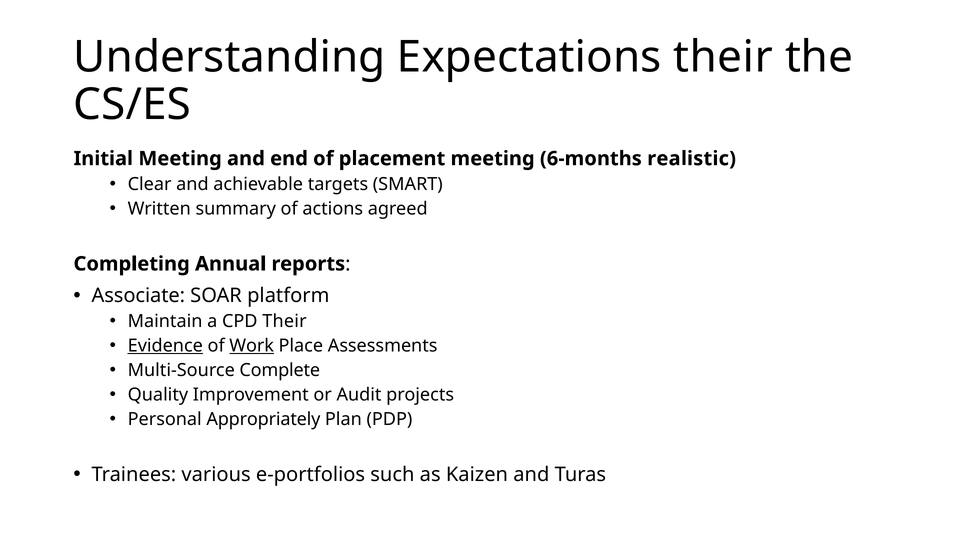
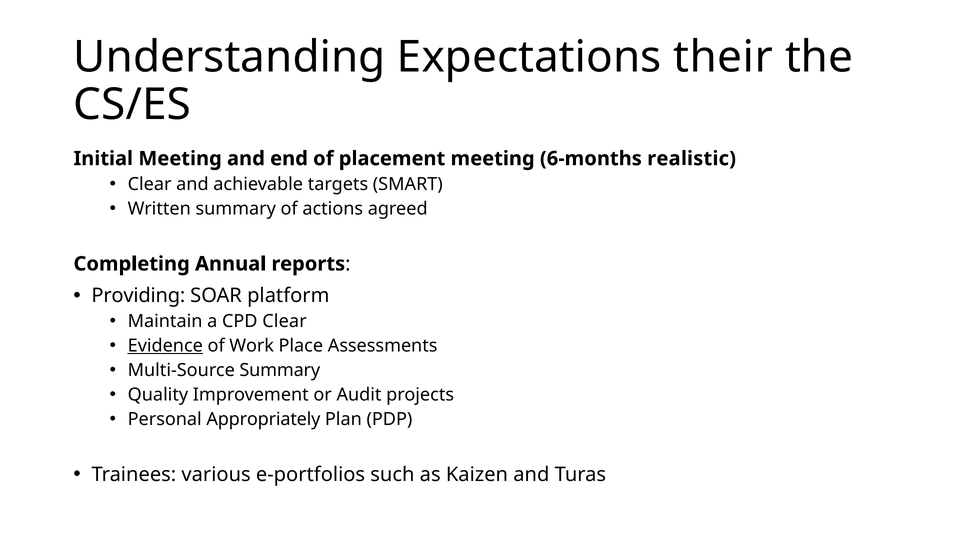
Associate: Associate -> Providing (138, 296)
CPD Their: Their -> Clear (284, 321)
Work underline: present -> none (252, 346)
Multi-Source Complete: Complete -> Summary (280, 370)
